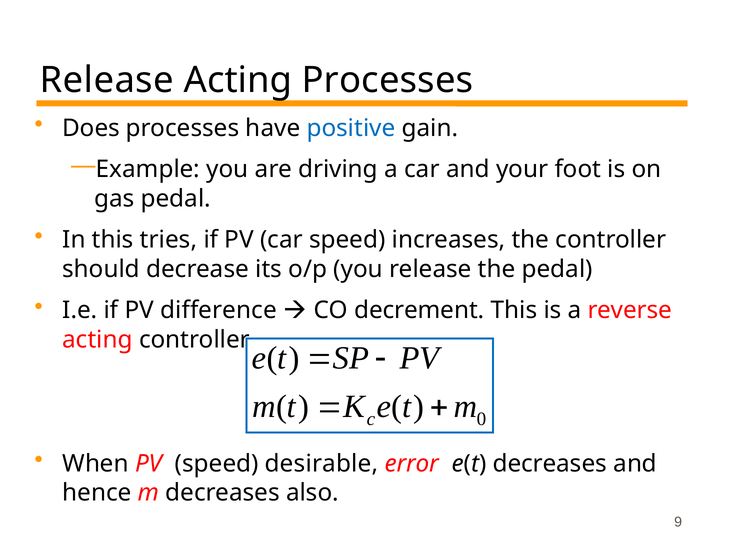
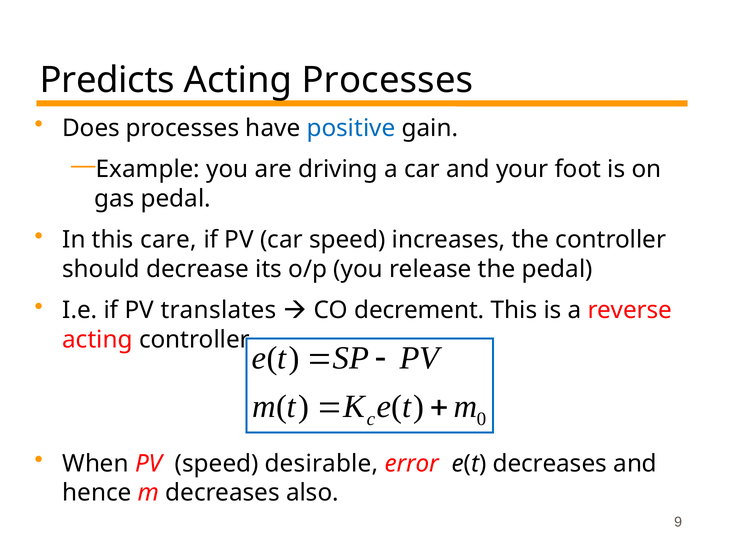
Release: Release -> Predicts (107, 80)
tries: tries -> care (168, 240)
difference: difference -> translates (218, 311)
